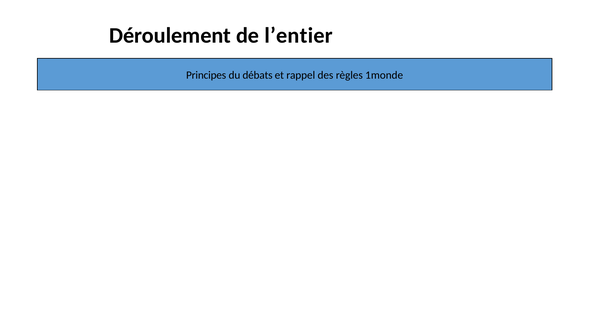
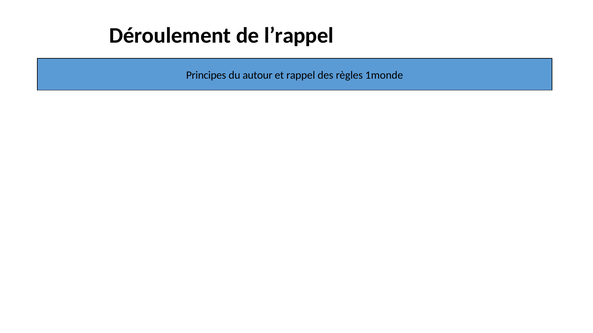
l’entier: l’entier -> l’rappel (299, 35)
débats: débats -> autour (258, 75)
